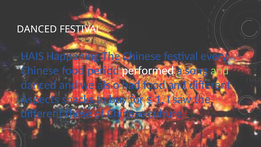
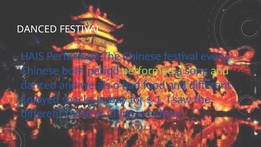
HAIS Happening: Happening -> Performed (73, 56)
Chinese food: food -> both (73, 70)
performed colour: white -> light green (148, 70)
Aspects: Aspects -> Enjoyed (40, 99)
